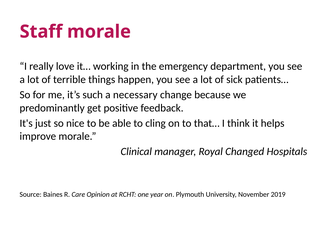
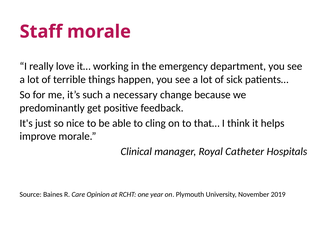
Changed: Changed -> Catheter (245, 151)
